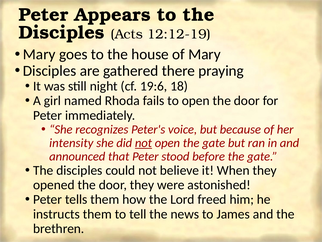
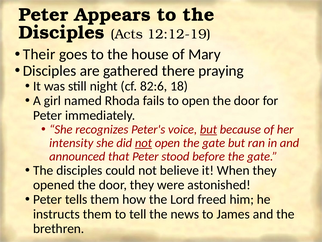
Mary: Mary -> Their (39, 54)
19:6: 19:6 -> 82:6 (154, 86)
but underline: none -> present (208, 129)
